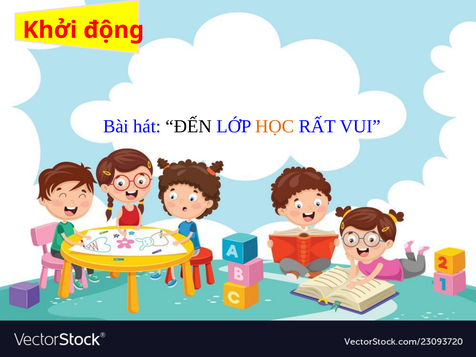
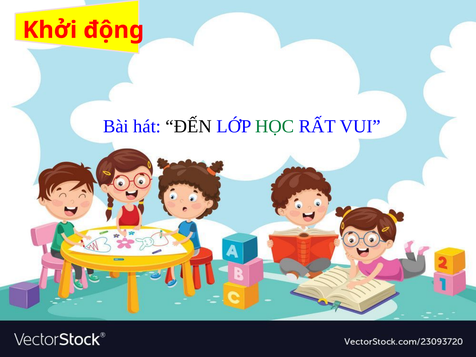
HỌC colour: orange -> green (275, 126)
